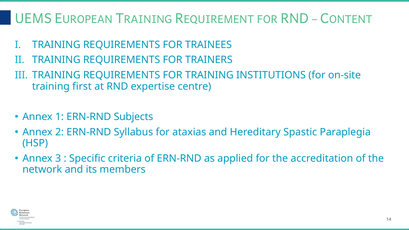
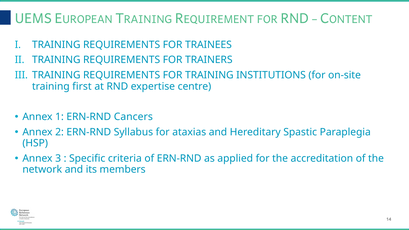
Subjects: Subjects -> Cancers (133, 117)
